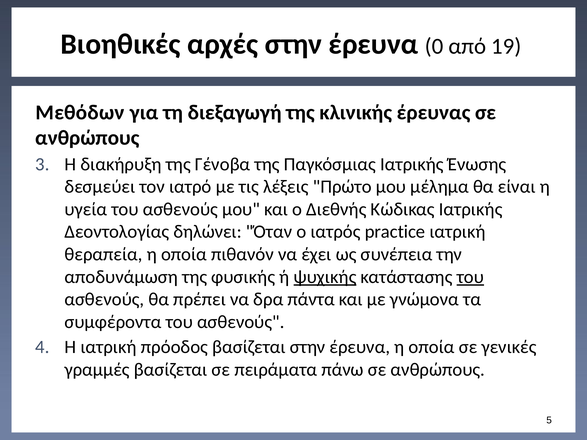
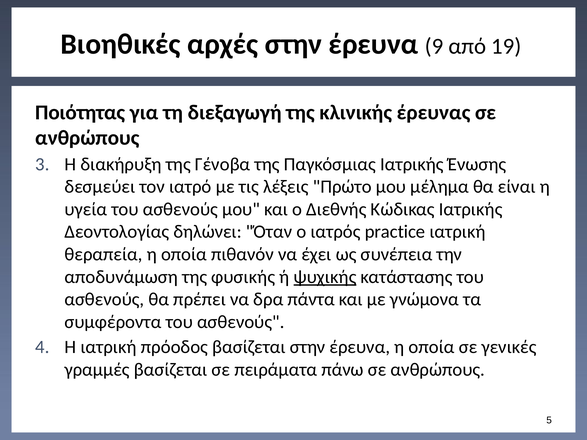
0: 0 -> 9 (434, 46)
Μεθόδων: Μεθόδων -> Ποιότητας (80, 112)
του underline: present -> none (470, 277)
